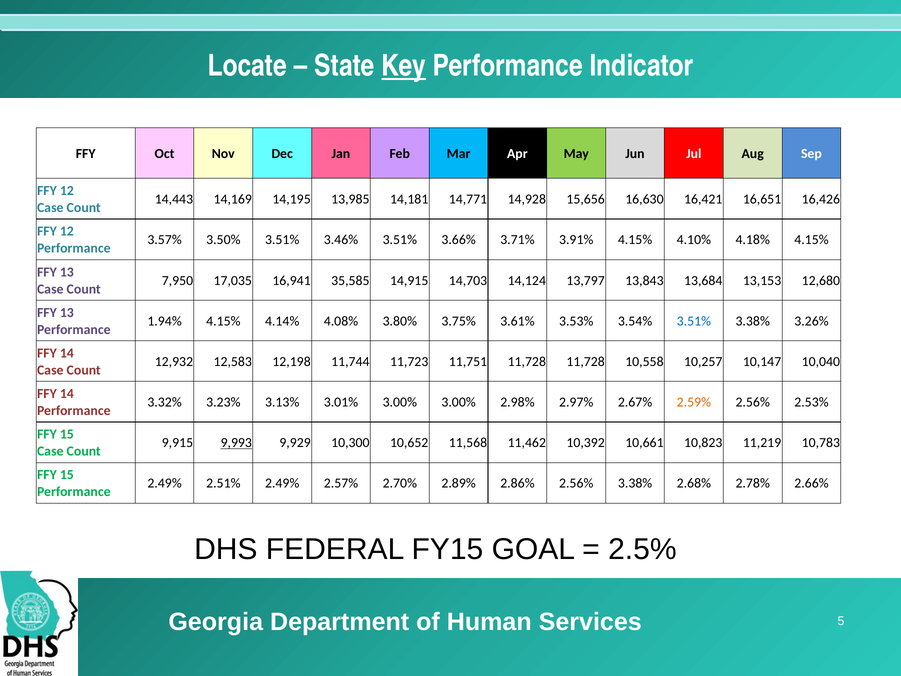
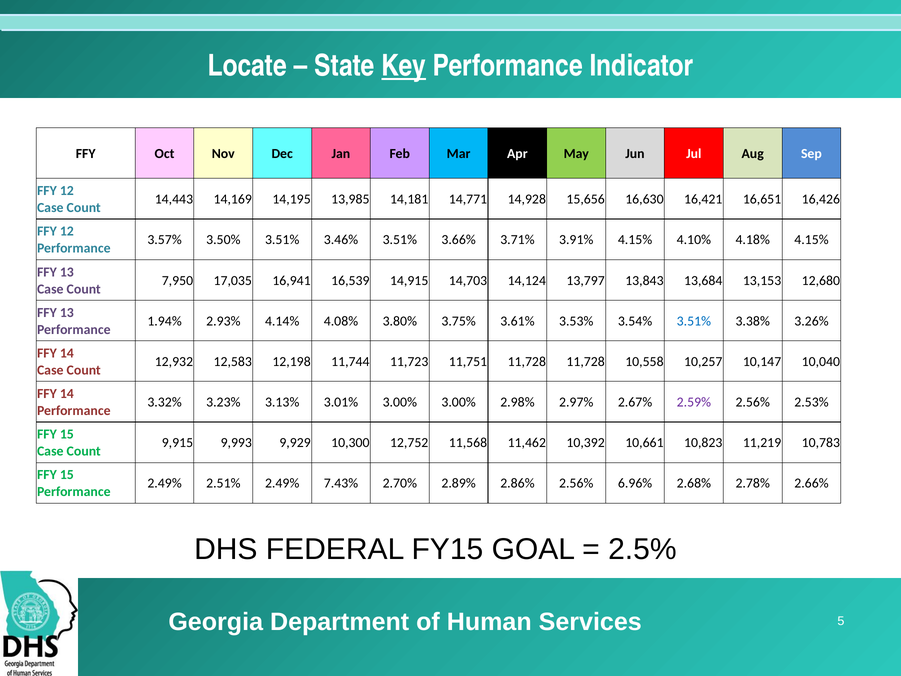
35,585: 35,585 -> 16,539 (350, 280)
1.94% 4.15%: 4.15% -> 2.93% (223, 321)
2.59% colour: orange -> purple (694, 402)
9,993 underline: present -> none (236, 443)
10,652: 10,652 -> 12,752 (409, 443)
2.57%: 2.57% -> 7.43% (341, 483)
2.56% 3.38%: 3.38% -> 6.96% (635, 483)
